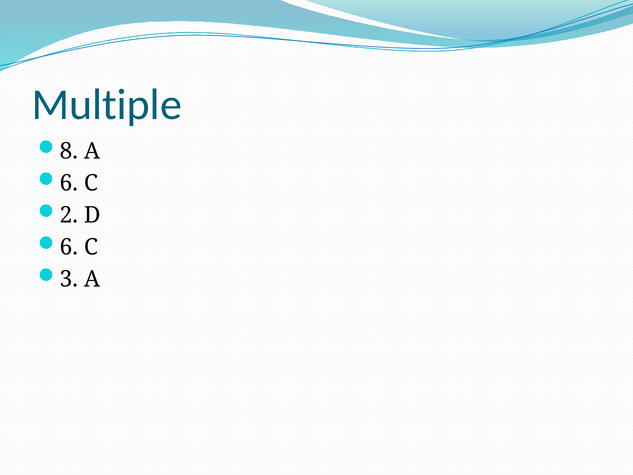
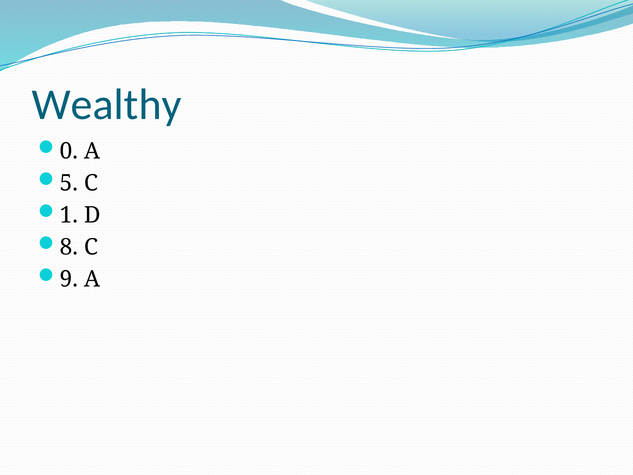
Multiple: Multiple -> Wealthy (107, 105)
8: 8 -> 0 (69, 151)
6: 6 -> 5 (69, 183)
2: 2 -> 1 (69, 215)
6: 6 -> 8 (69, 247)
3: 3 -> 9 (69, 279)
